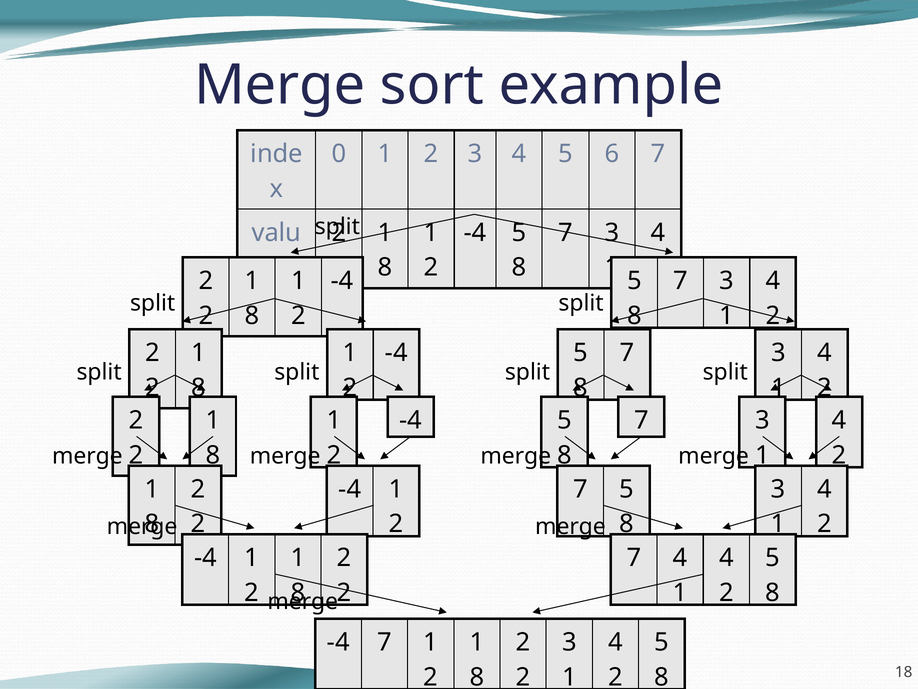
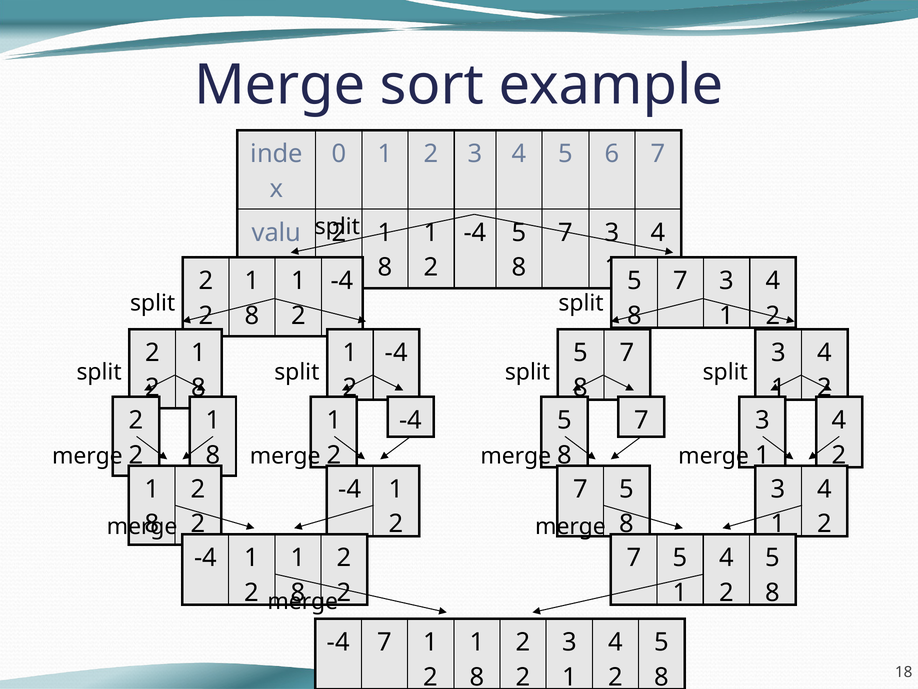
4: 4 -> 5 (680, 558)
